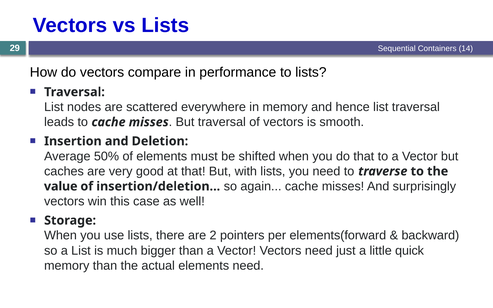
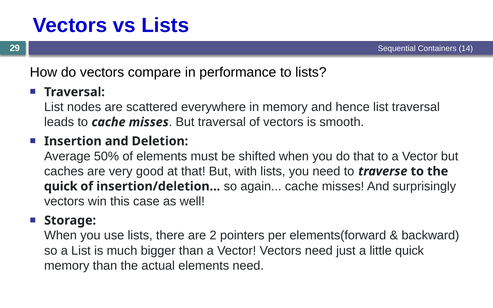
value: value -> quick (61, 186)
